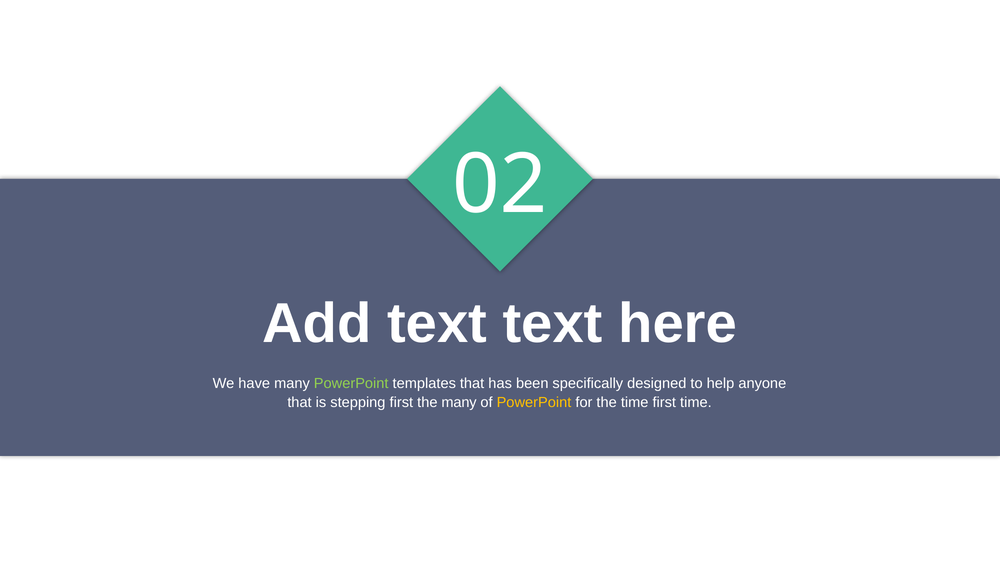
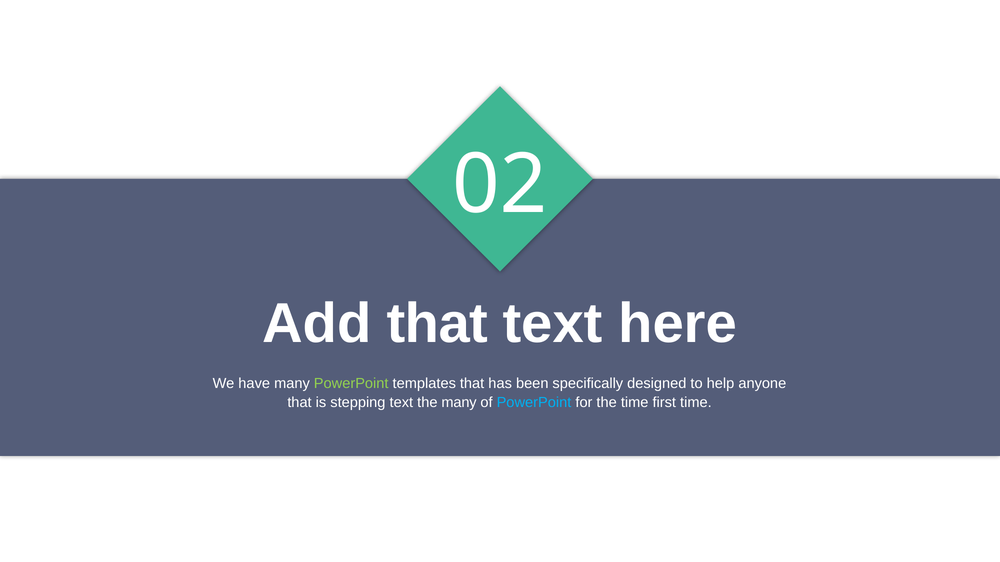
Add text: text -> that (437, 324)
stepping first: first -> text (401, 403)
PowerPoint colour: yellow -> light blue (534, 403)
